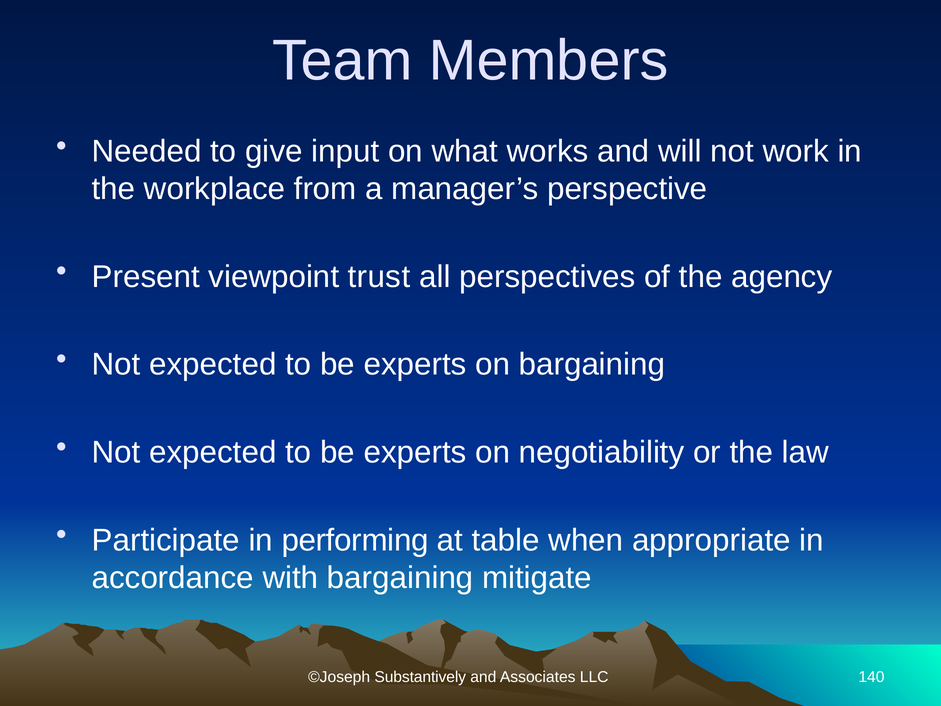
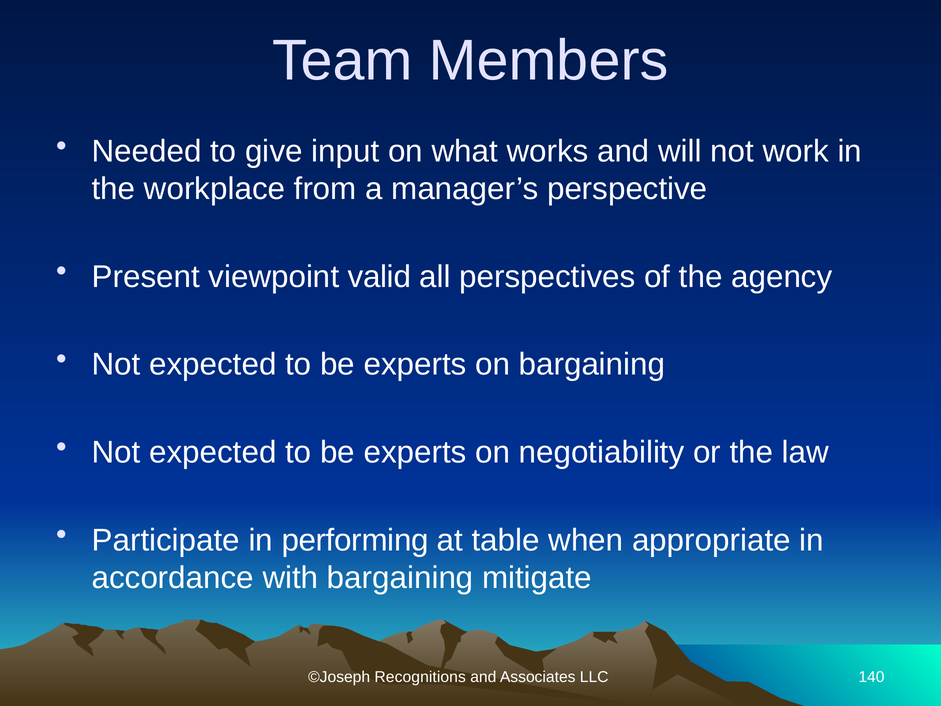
trust: trust -> valid (379, 277)
Substantively: Substantively -> Recognitions (420, 677)
